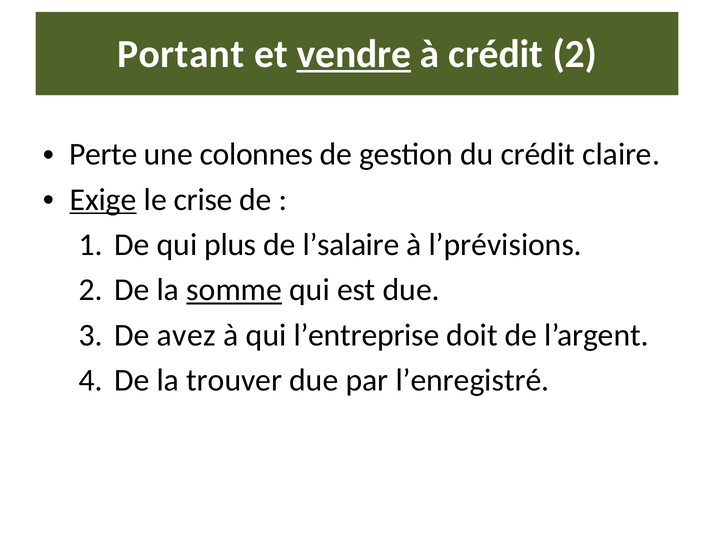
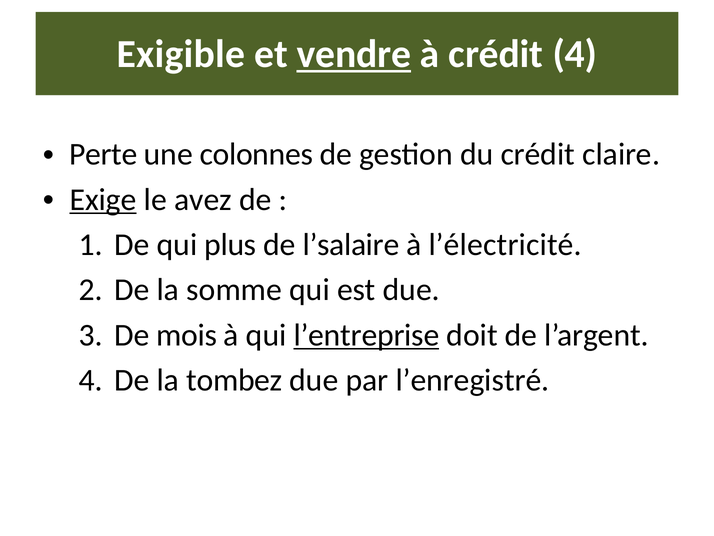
Portant: Portant -> Exigible (181, 54)
crédit 2: 2 -> 4 (575, 54)
crise: crise -> avez (203, 199)
l’prévisions: l’prévisions -> l’électricité (505, 245)
somme underline: present -> none (234, 290)
avez: avez -> mois (187, 335)
l’entreprise underline: none -> present (366, 335)
trouver: trouver -> tombez (234, 380)
